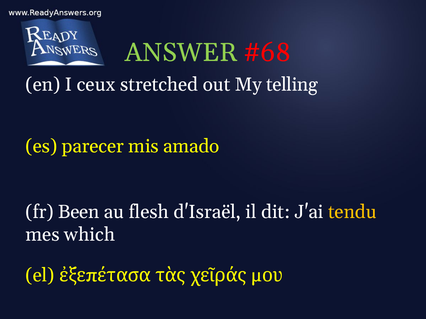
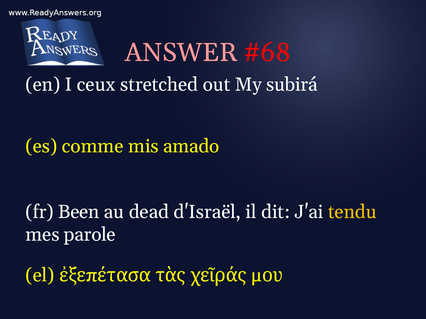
ANSWER colour: light green -> pink (181, 53)
telling: telling -> subirá (292, 85)
parecer: parecer -> comme (93, 147)
flesh: flesh -> dead (149, 212)
which: which -> parole (90, 235)
